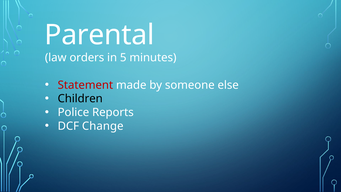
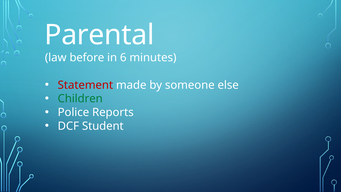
orders: orders -> before (87, 58)
5: 5 -> 6 (123, 58)
Children colour: black -> green (80, 99)
Change: Change -> Student (103, 126)
